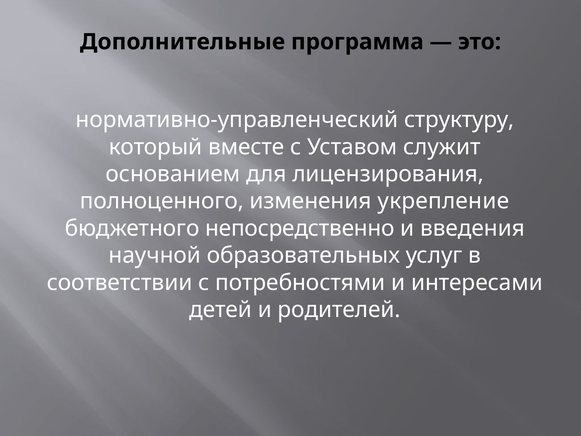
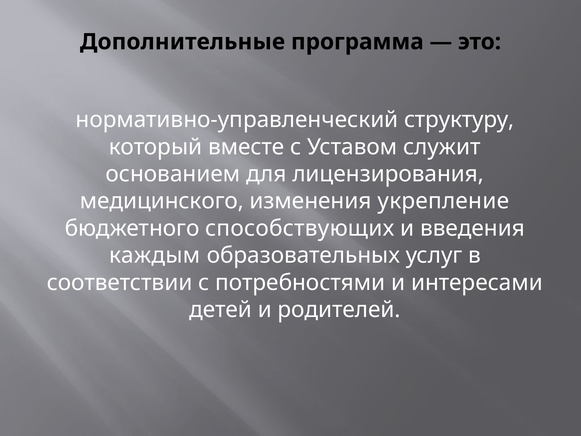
полноценного: полноценного -> медицинского (162, 201)
непосредственно: непосредственно -> способствующих (300, 228)
научной: научной -> каждым (155, 255)
